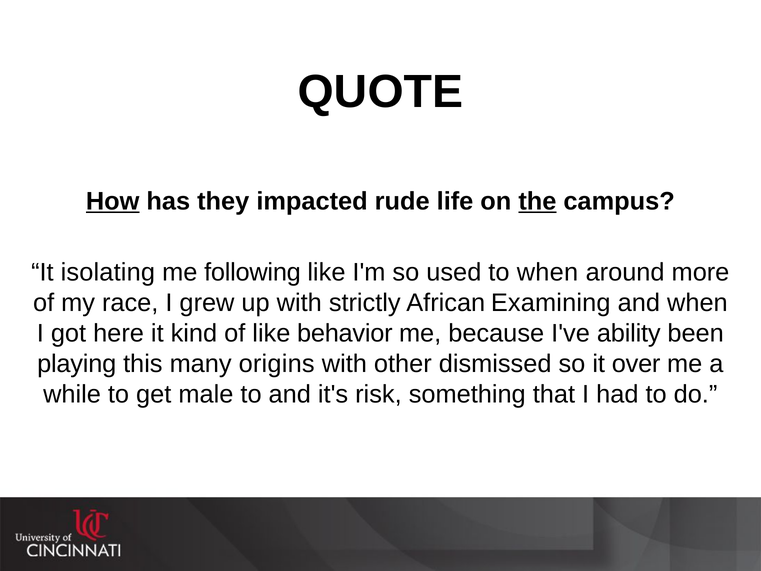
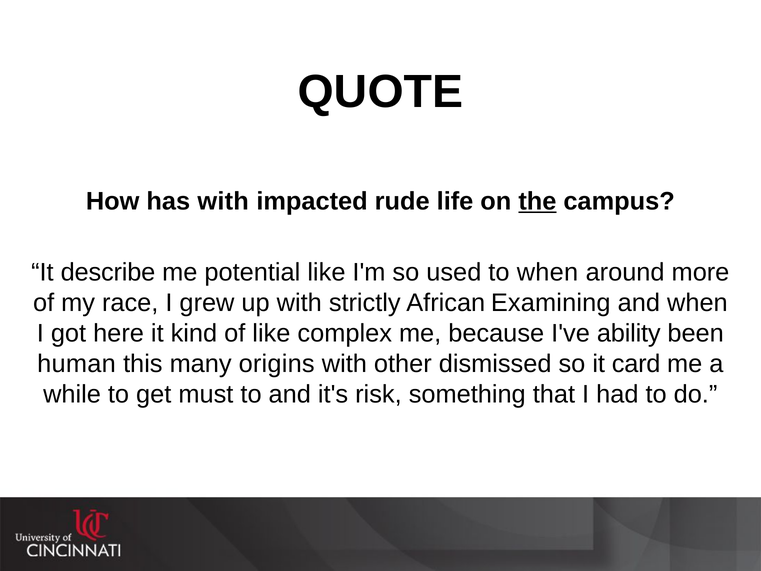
How underline: present -> none (113, 201)
has they: they -> with (223, 201)
isolating: isolating -> describe (108, 272)
following: following -> potential (252, 272)
behavior: behavior -> complex (345, 333)
playing: playing -> human (76, 364)
over: over -> card (636, 364)
male: male -> must (206, 394)
